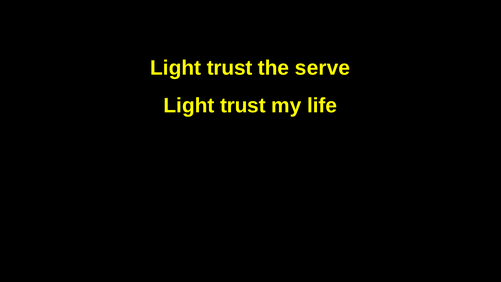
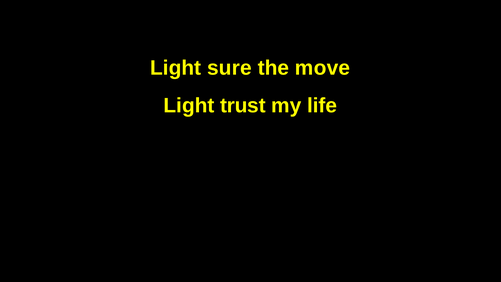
trust: trust -> sure (229, 68)
serve: serve -> move (323, 68)
